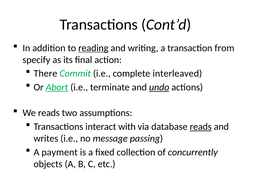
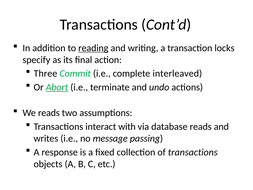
from: from -> locks (225, 48)
There: There -> Three (45, 73)
undo underline: present -> none (159, 87)
reads underline: present -> none (201, 127)
payment: payment -> response (60, 152)
of concurrently: concurrently -> transactions (193, 152)
